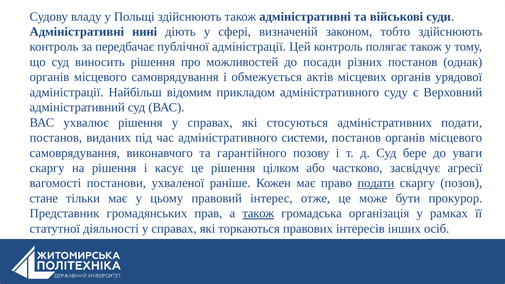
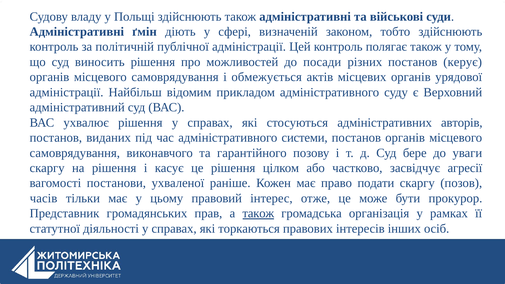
нині: нині -> ґмін (145, 32)
передбачає: передбачає -> політичній (125, 47)
однак: однак -> керує (463, 62)
адміністративних подати: подати -> авторів (462, 123)
подати underline: present -> none (376, 183)
стане: стане -> часів (44, 198)
